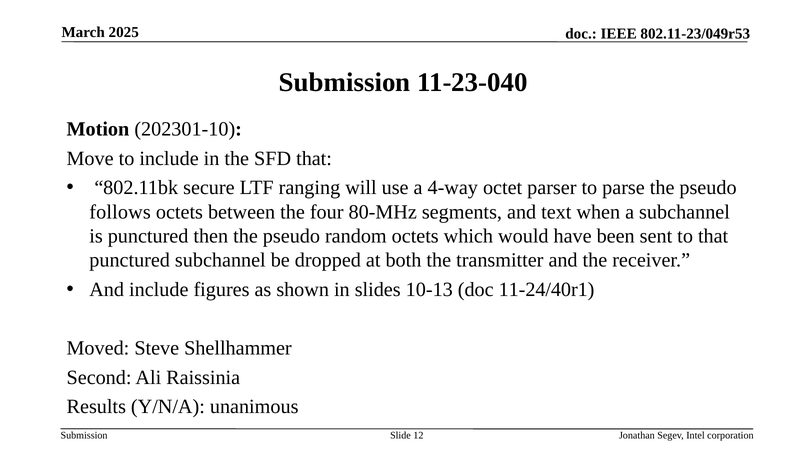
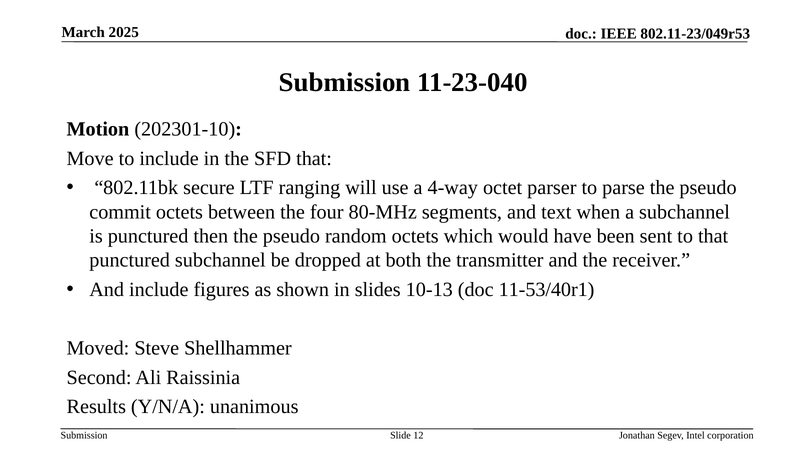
follows: follows -> commit (120, 212)
11-24/40r1: 11-24/40r1 -> 11-53/40r1 (547, 290)
